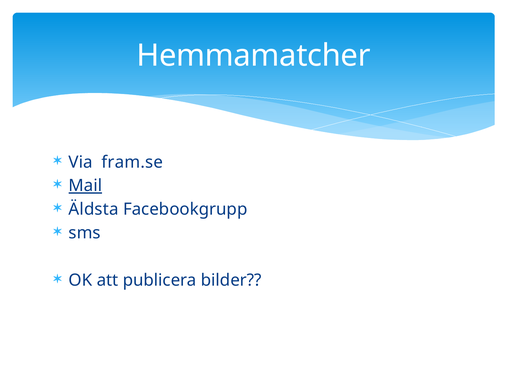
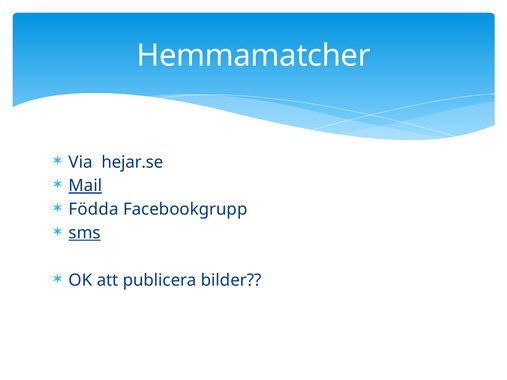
fram.se: fram.se -> hejar.se (132, 162)
Äldsta: Äldsta -> Födda (94, 210)
sms underline: none -> present (85, 233)
